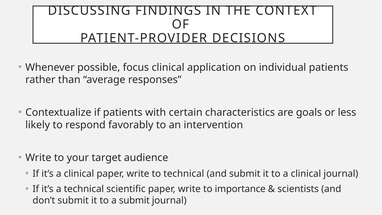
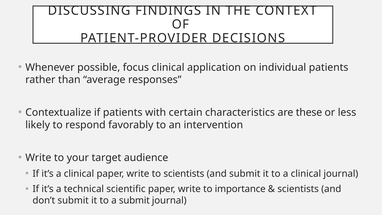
goals: goals -> these (309, 112)
to technical: technical -> scientists (184, 174)
